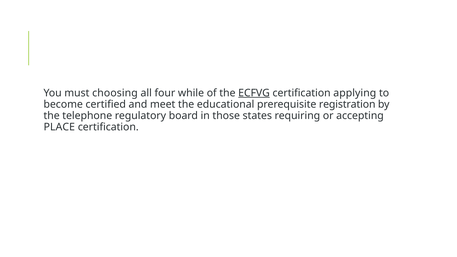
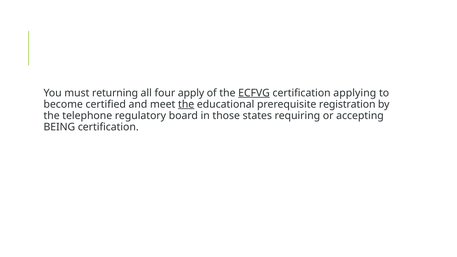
choosing: choosing -> returning (115, 93)
while: while -> apply (191, 93)
the underline: none -> present (186, 104)
PLACE: PLACE -> BEING (59, 127)
